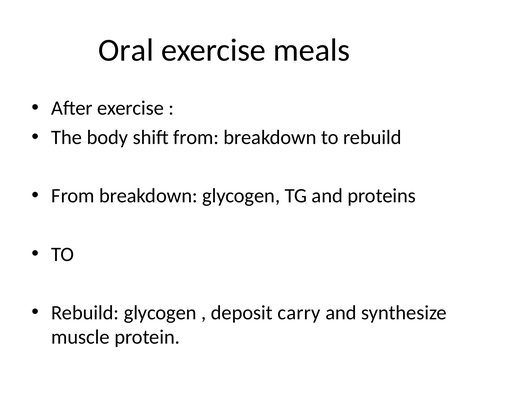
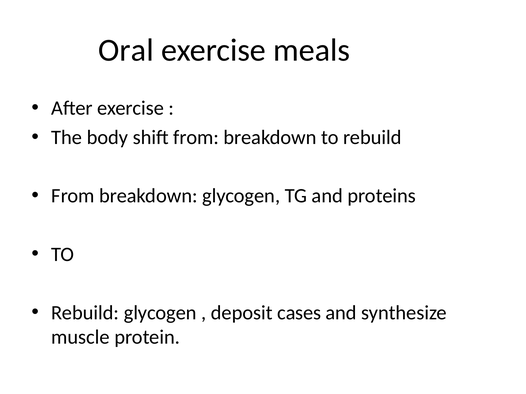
carry: carry -> cases (299, 313)
